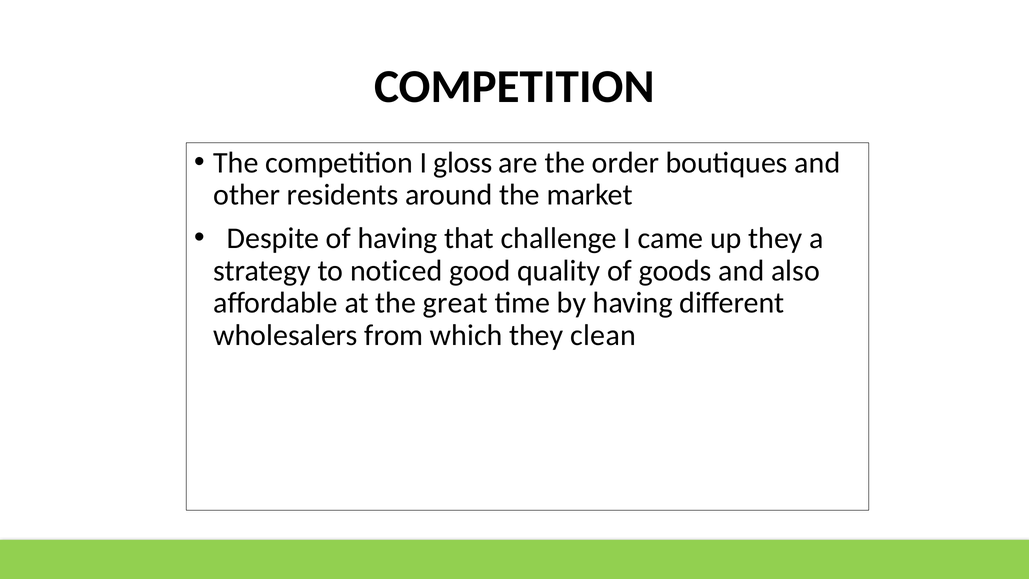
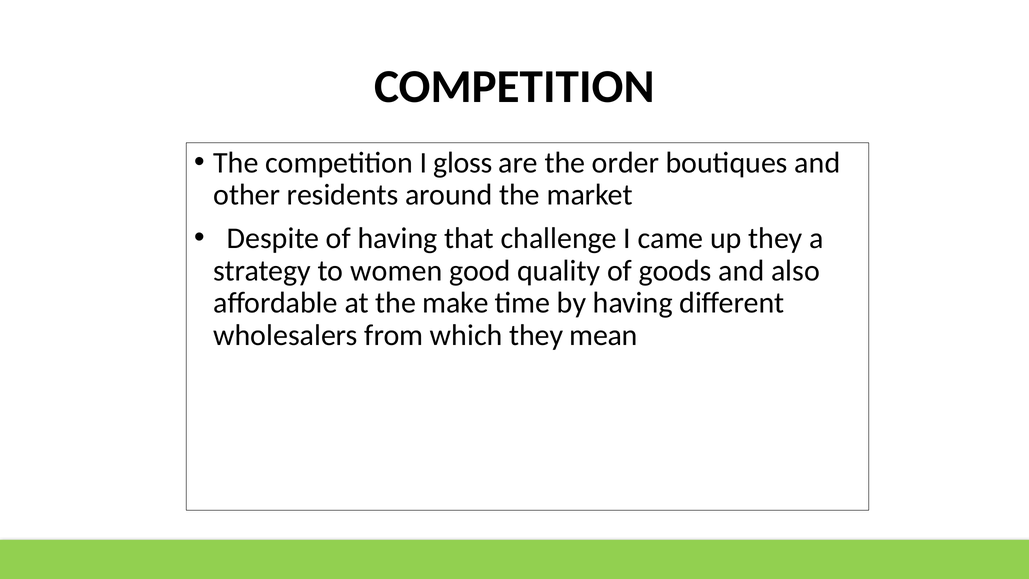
noticed: noticed -> women (396, 271)
great: great -> make (455, 303)
clean: clean -> mean (604, 335)
